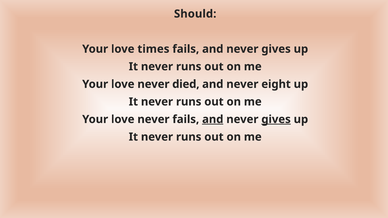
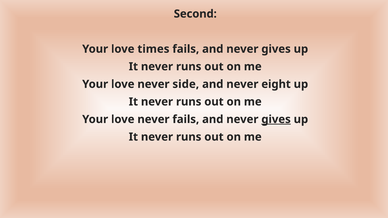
Should: Should -> Second (195, 14)
died: died -> side (186, 84)
and underline: present -> none (213, 119)
